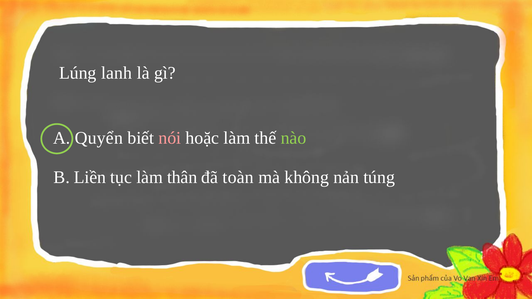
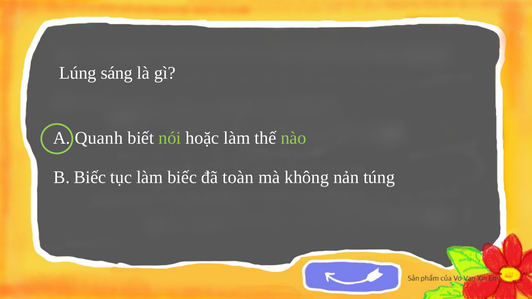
lanh: lanh -> sáng (117, 73)
Quyển: Quyển -> Quanh (99, 138)
nói colour: pink -> light green (170, 138)
B Liền: Liền -> Biếc (90, 177)
làm thân: thân -> biếc (182, 177)
